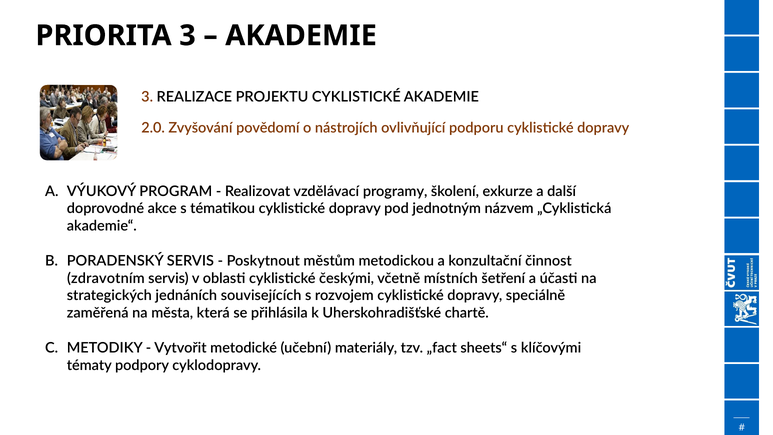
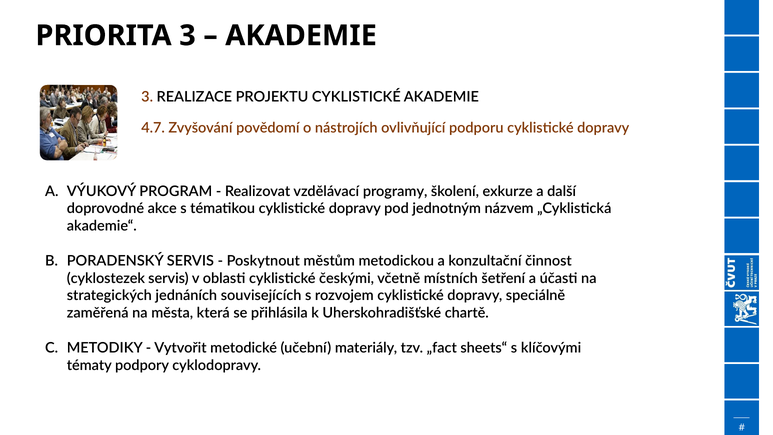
2.0: 2.0 -> 4.7 (153, 128)
zdravotním: zdravotním -> cyklostezek (106, 278)
